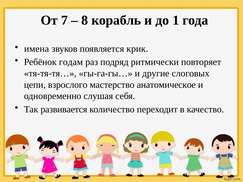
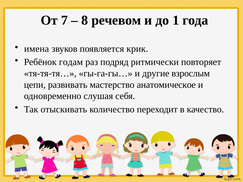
корабль: корабль -> речевом (116, 20)
слоговых: слоговых -> взрослым (191, 74)
взрослого: взрослого -> развивать (68, 85)
развивается: развивается -> отыскивать (64, 109)
